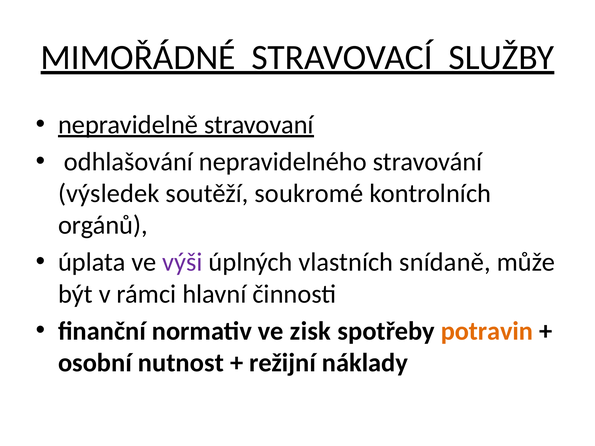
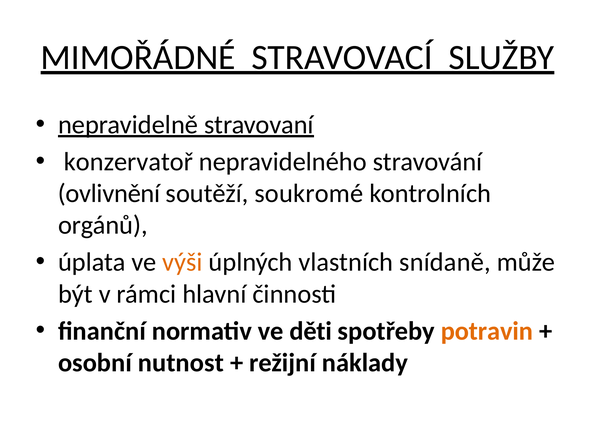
odhlašování: odhlašování -> konzervatoř (128, 162)
výsledek: výsledek -> ovlivnění (109, 194)
výši colour: purple -> orange (182, 262)
zisk: zisk -> děti (311, 331)
